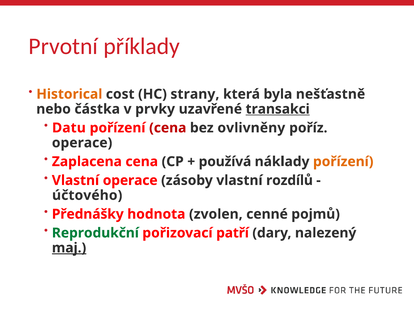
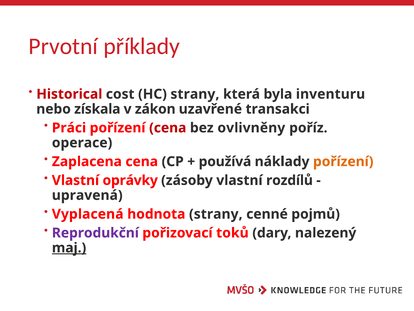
Historical colour: orange -> red (69, 94)
nešťastně: nešťastně -> inventuru (331, 94)
částka: částka -> získala (97, 109)
prvky: prvky -> zákon (155, 109)
transakci underline: present -> none (278, 109)
Datu: Datu -> Práci (69, 128)
Vlastní operace: operace -> oprávky (130, 180)
účtového: účtového -> upravená (87, 195)
Přednášky: Přednášky -> Vyplacená (88, 214)
hodnota zvolen: zvolen -> strany (216, 214)
Reprodukční colour: green -> purple (95, 233)
patří: patří -> toků (232, 233)
